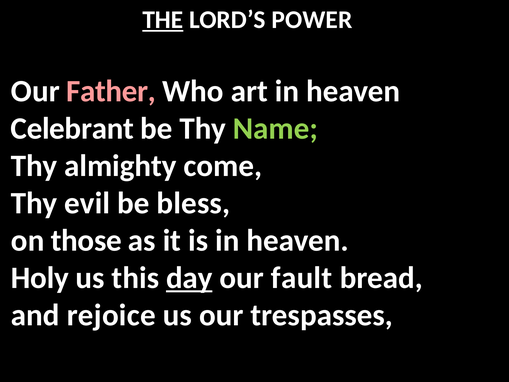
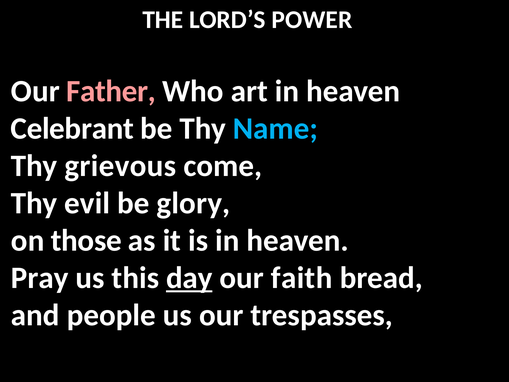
THE underline: present -> none (163, 20)
Name colour: light green -> light blue (275, 128)
almighty: almighty -> grievous (120, 166)
bless: bless -> glory (193, 203)
Holy: Holy -> Pray (40, 278)
fault: fault -> faith (302, 278)
rejoice: rejoice -> people (111, 315)
